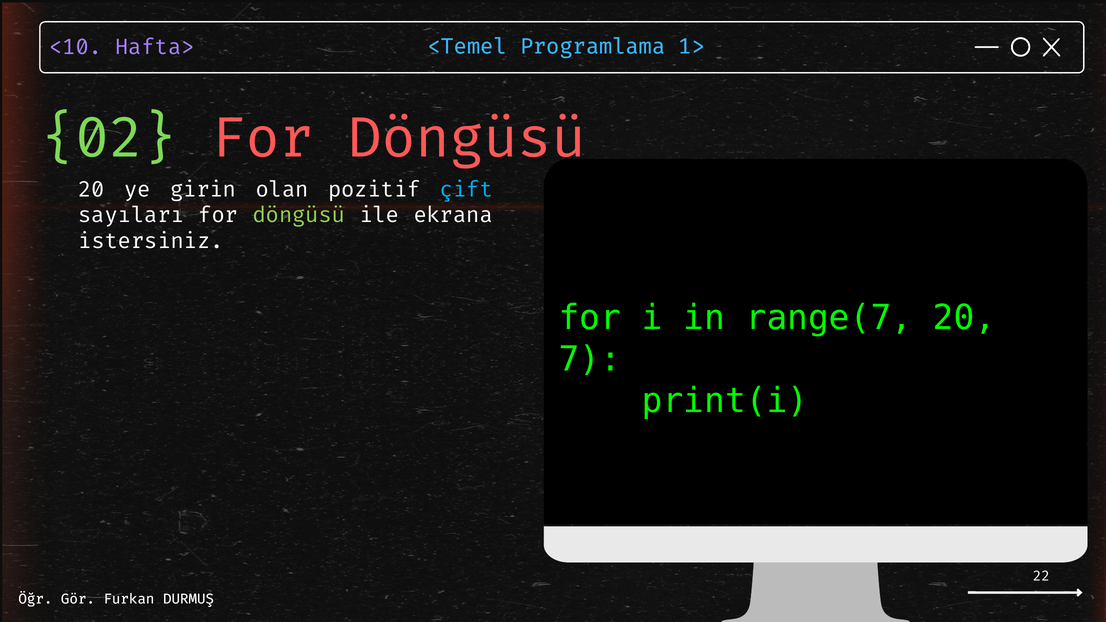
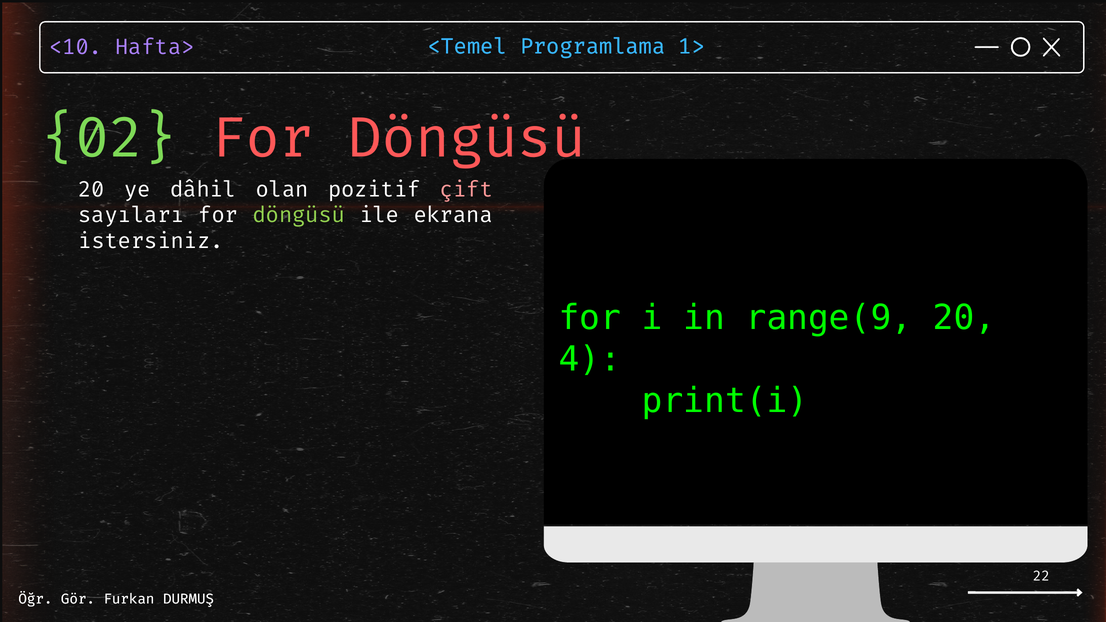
girin: girin -> dâhil (203, 189)
çift colour: light blue -> pink (466, 189)
range(7: range(7 -> range(9 (829, 318)
7: 7 -> 4 (590, 359)
